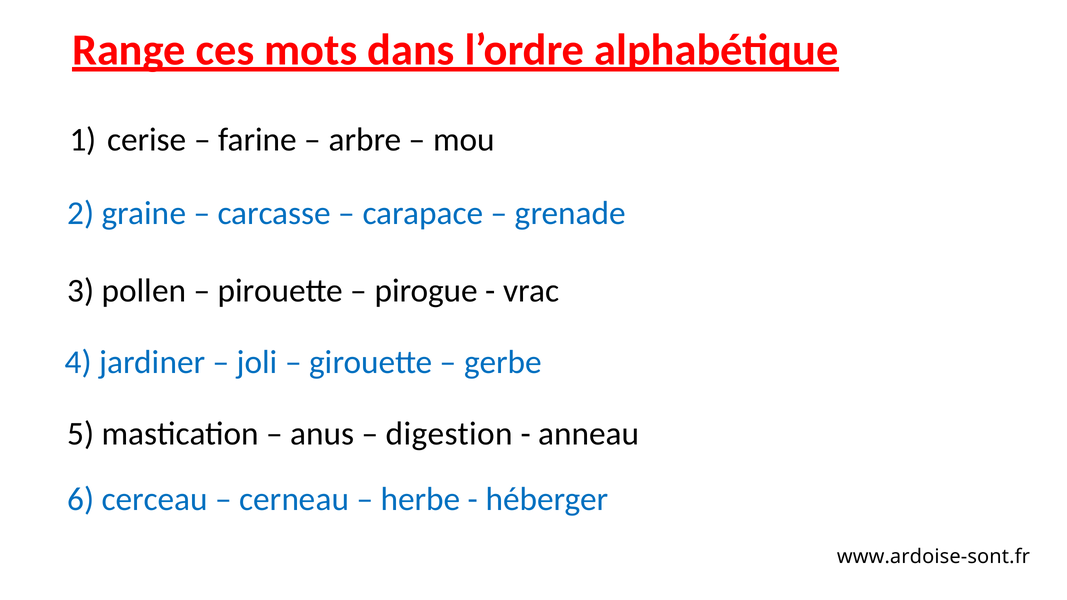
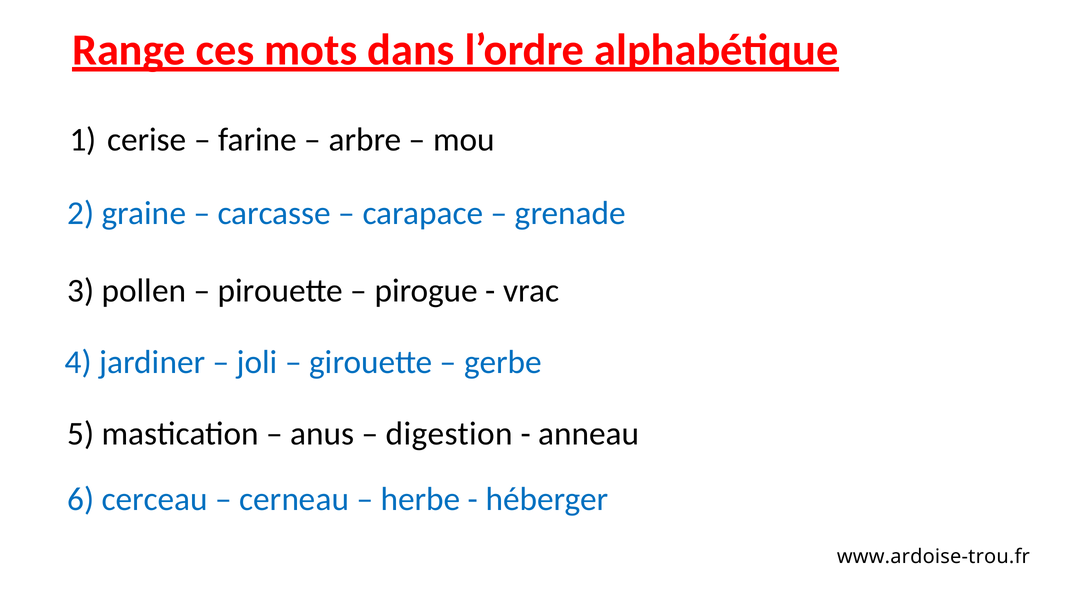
www.ardoise-sont.fr: www.ardoise-sont.fr -> www.ardoise-trou.fr (933, 557)
